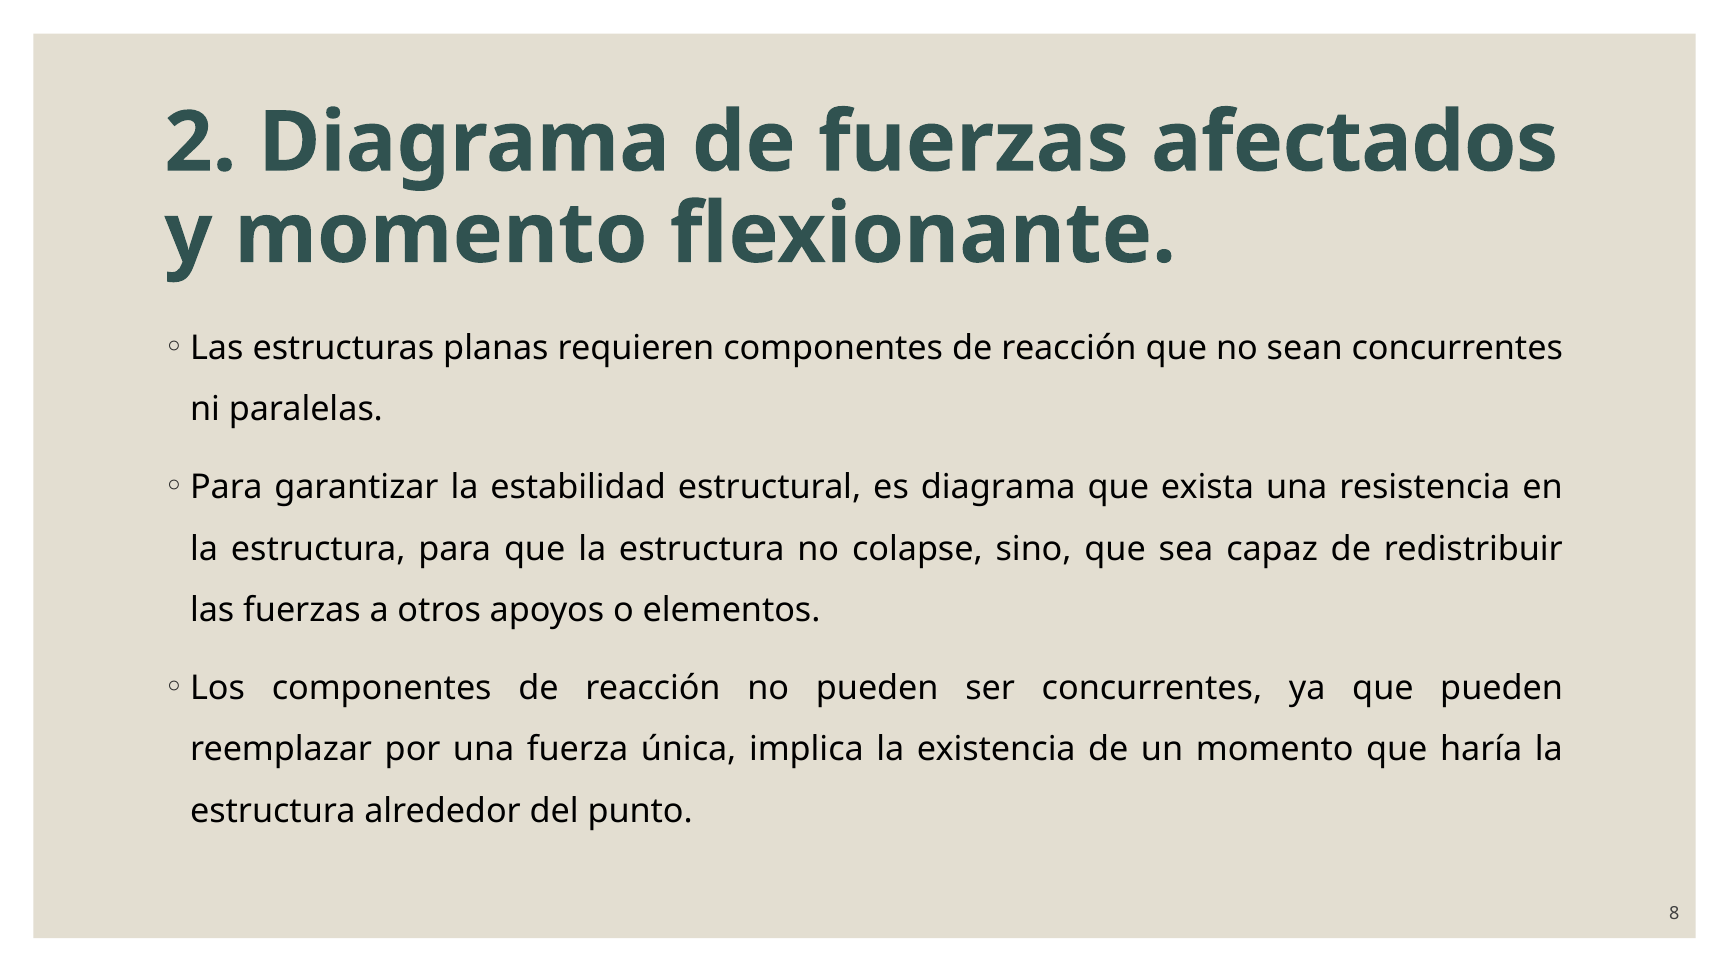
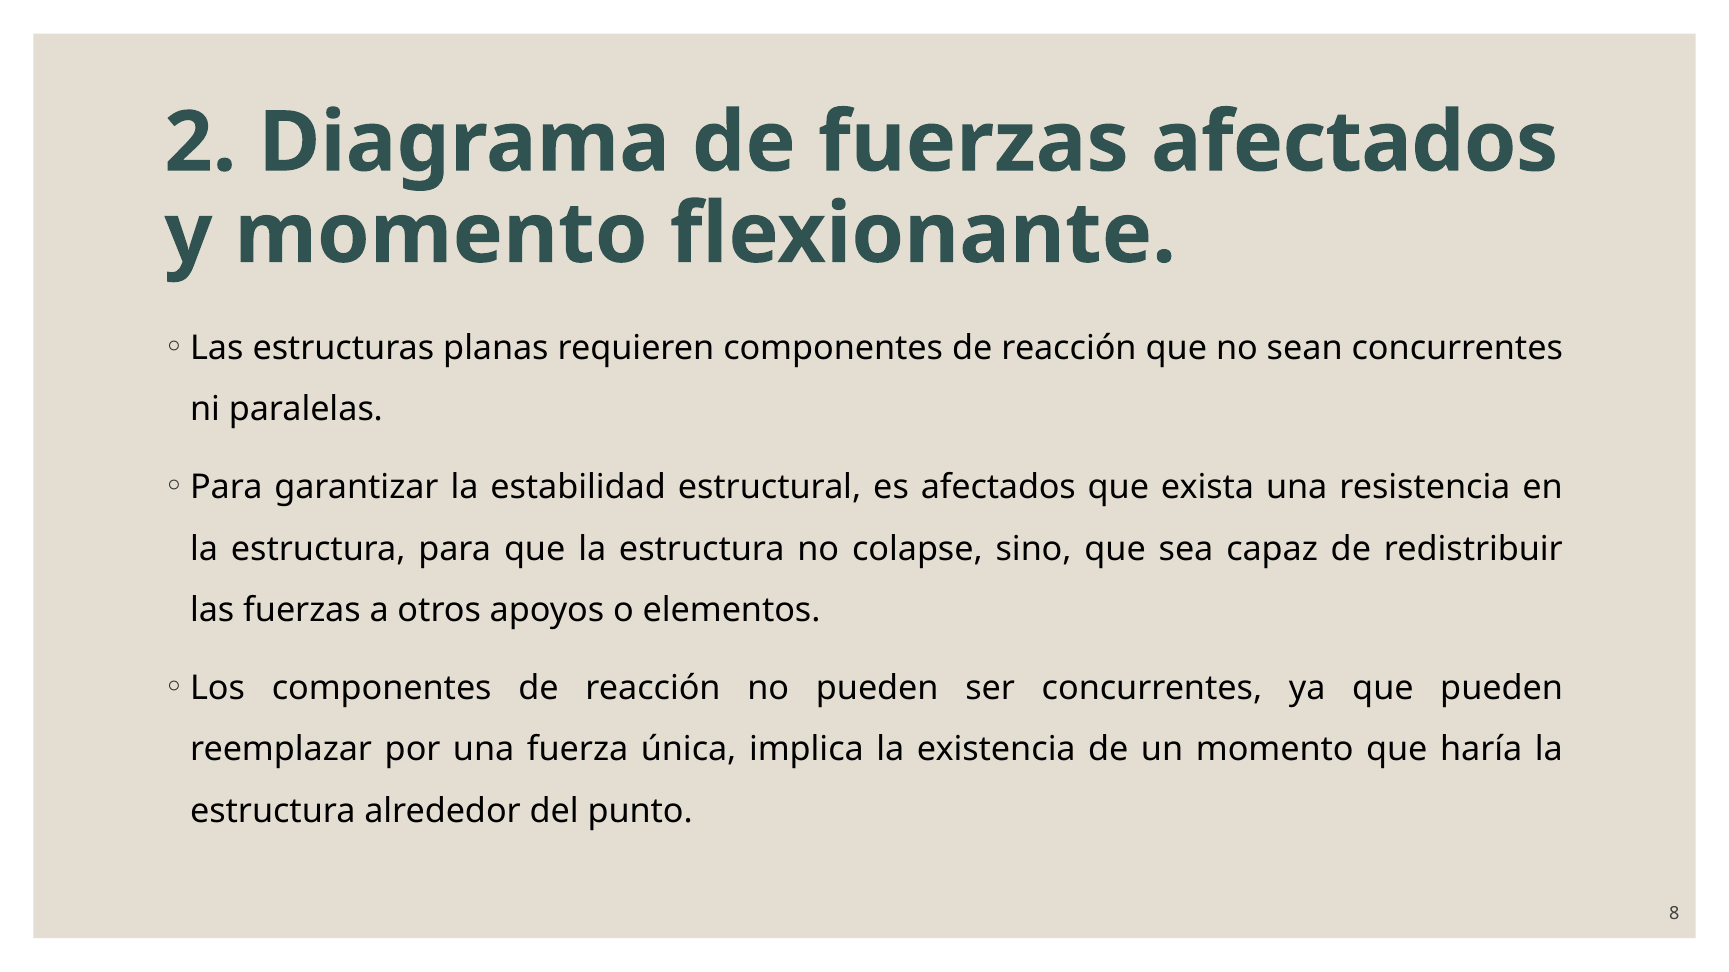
es diagrama: diagrama -> afectados (998, 488)
